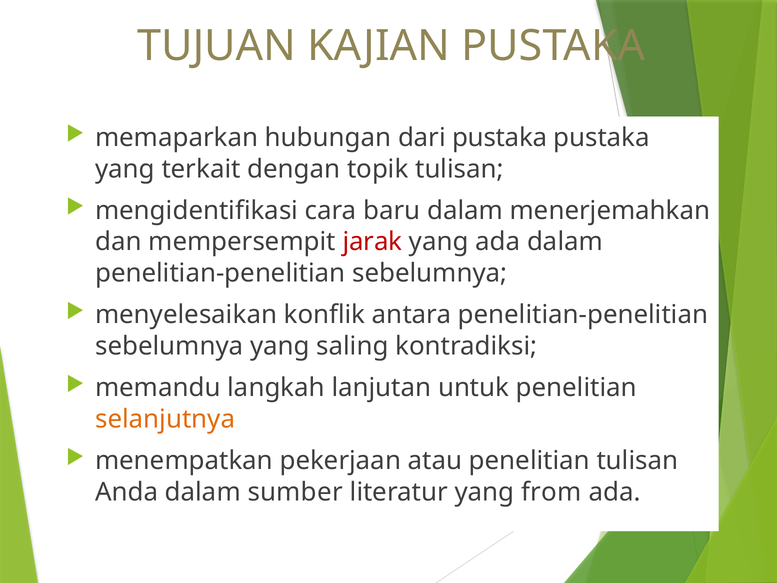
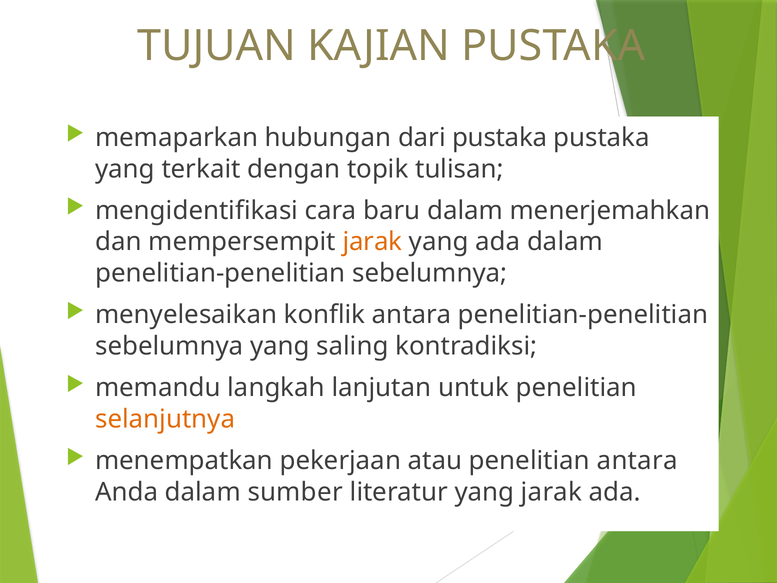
jarak colour: red -> orange (372, 242)
penelitian tulisan: tulisan -> antara (637, 461)
yang from: from -> jarak (551, 492)
